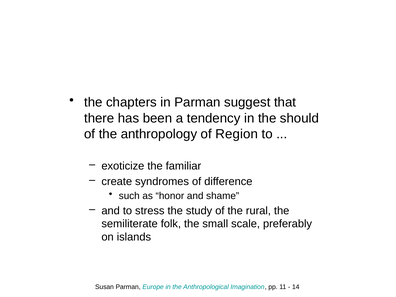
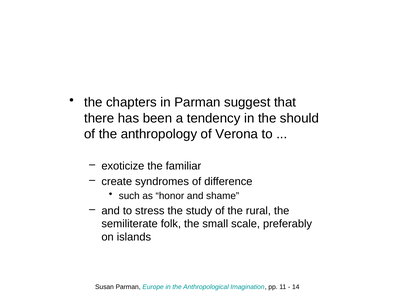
Region: Region -> Verona (237, 134)
